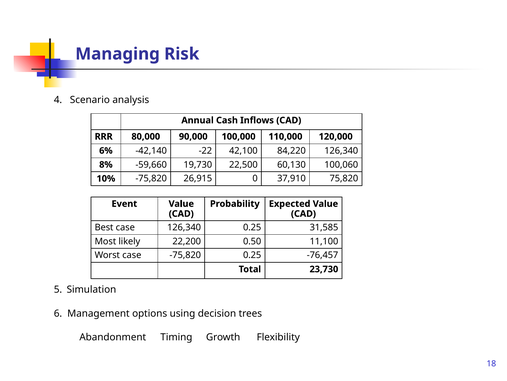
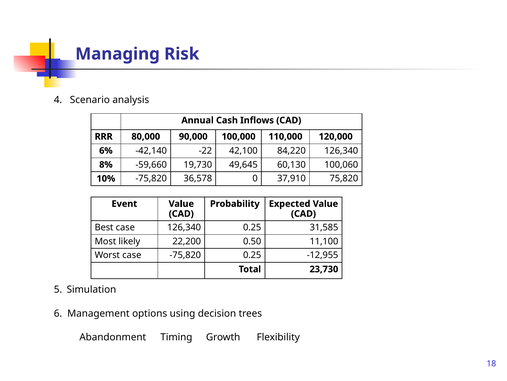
22,500: 22,500 -> 49,645 (243, 164)
26,915: 26,915 -> 36,578 (198, 178)
-76,457: -76,457 -> -12,955 (323, 255)
